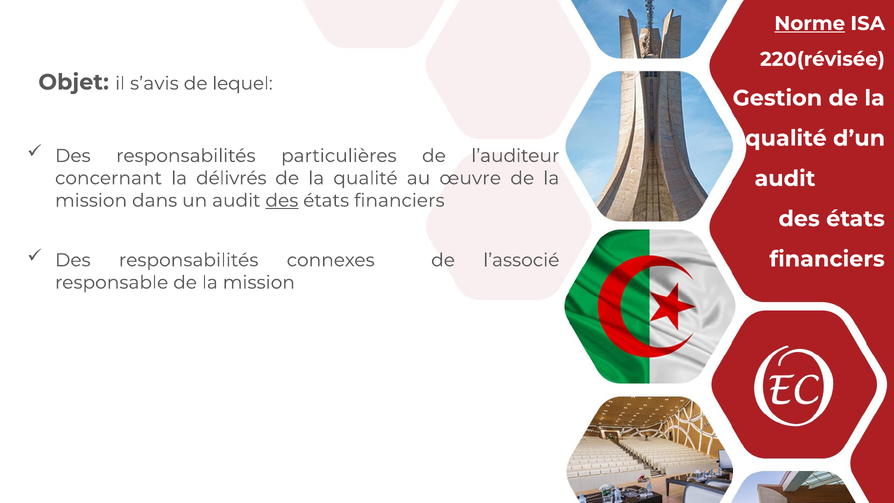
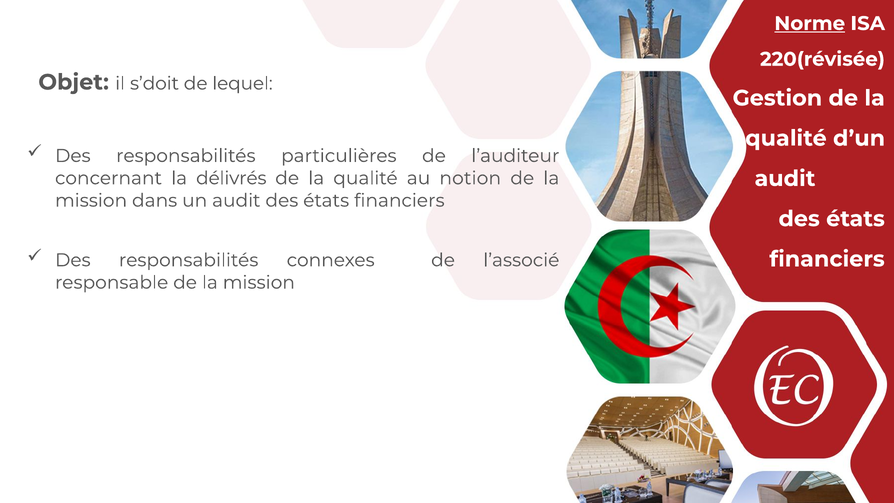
s’avis: s’avis -> s’doit (155, 83)
œuvre: œuvre -> notion (470, 178)
des underline: present -> none (282, 200)
